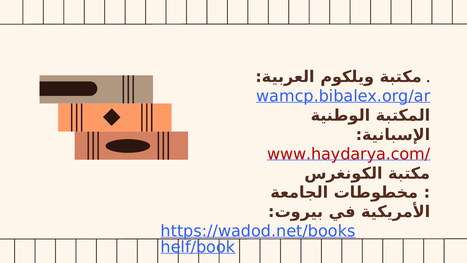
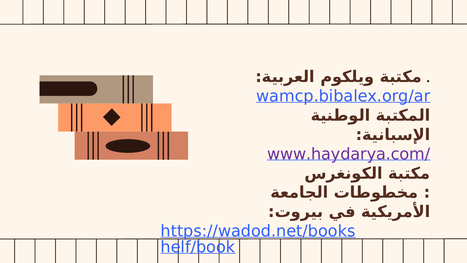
www.haydarya.com/ colour: red -> purple (349, 154)
